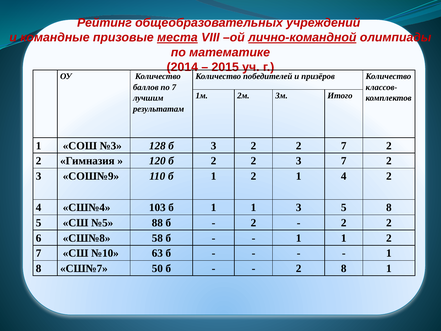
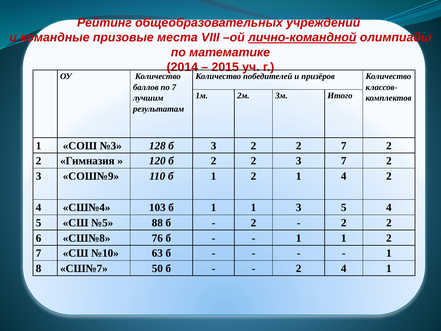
места underline: present -> none (177, 38)
5 8: 8 -> 4 (389, 207)
58: 58 -> 76 (157, 238)
8: 8 -> 4 (344, 268)
